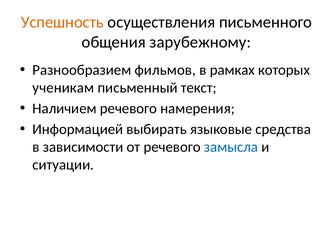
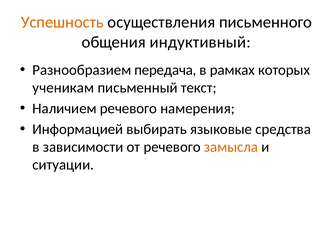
зарубежному: зарубежному -> индуктивный (200, 42)
фильмов: фильмов -> передача (165, 70)
замысла colour: blue -> orange (231, 147)
